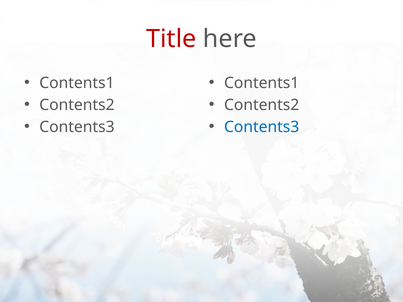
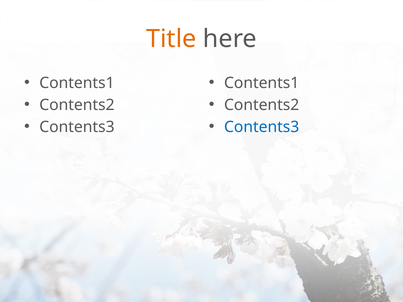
Title colour: red -> orange (171, 39)
